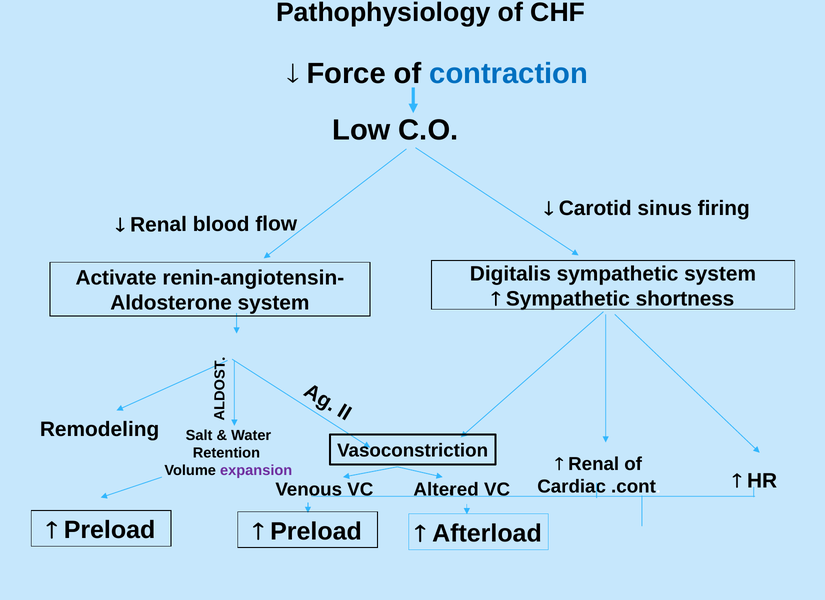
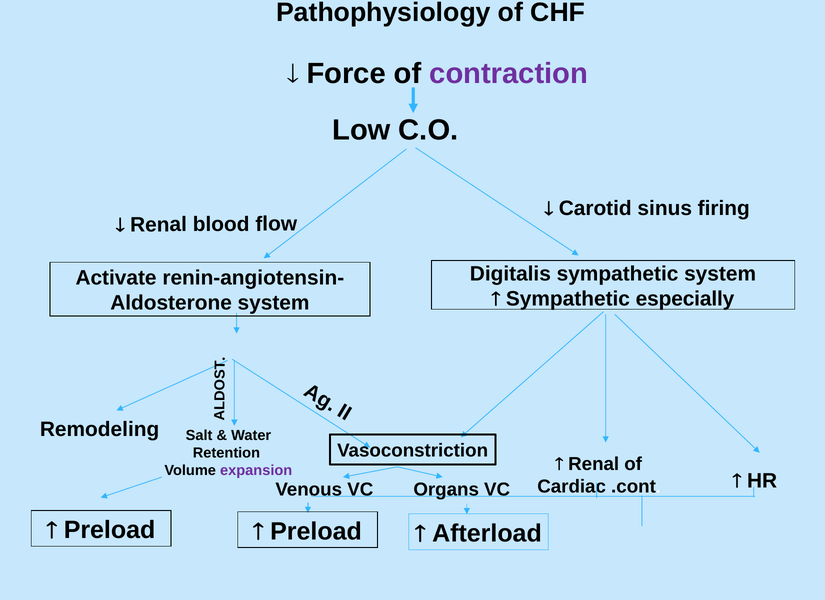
contraction colour: blue -> purple (509, 73)
shortness: shortness -> especially (685, 299)
Altered: Altered -> Organs (446, 489)
